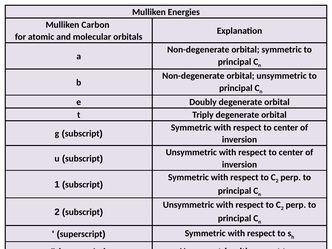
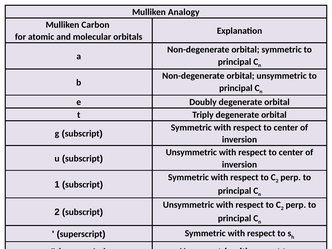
Energies: Energies -> Analogy (184, 12)
